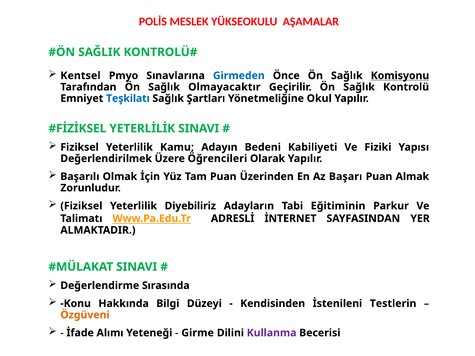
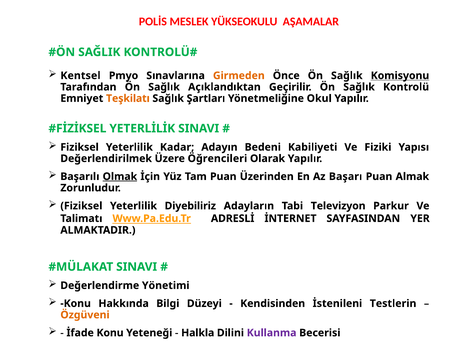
Girmeden colour: blue -> orange (239, 76)
Olmayacaktır: Olmayacaktır -> Açıklandıktan (224, 87)
Teşkilatı colour: blue -> orange (128, 98)
Kamu: Kamu -> Kadar (177, 147)
Olmak underline: none -> present (120, 177)
Eğitiminin: Eğitiminin -> Televizyon (338, 206)
Sırasında: Sırasında -> Yönetimi (166, 286)
İfade Alımı: Alımı -> Konu (110, 333)
Girme: Girme -> Halkla (198, 333)
